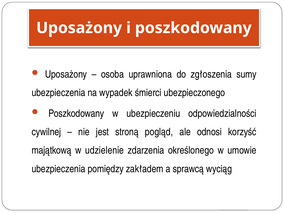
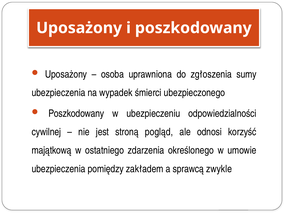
udzielenie: udzielenie -> ostatniego (105, 150)
wyciąg: wyciąg -> zwykle (219, 169)
